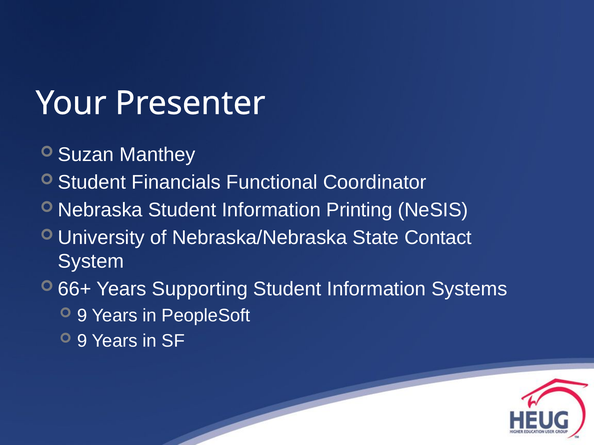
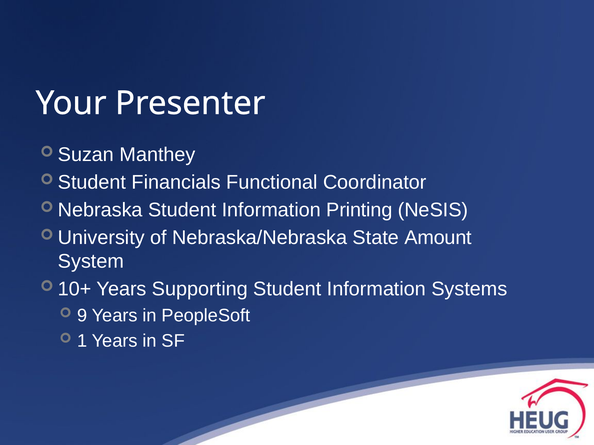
Contact: Contact -> Amount (438, 238)
66+: 66+ -> 10+ (75, 289)
9: 9 -> 1 (82, 341)
